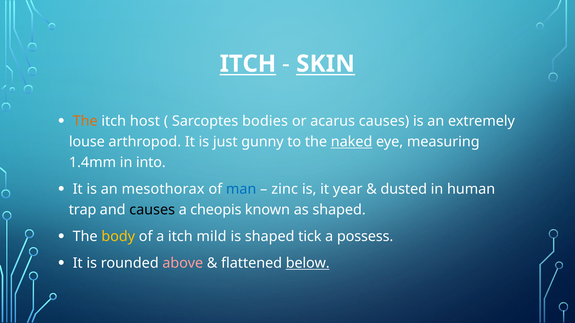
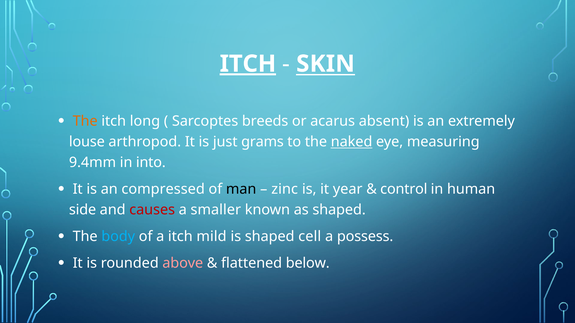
ITCH underline: none -> present (248, 64)
host: host -> long (145, 121)
bodies: bodies -> breeds (265, 121)
acarus causes: causes -> absent (384, 121)
gunny: gunny -> grams (262, 142)
1.4mm: 1.4mm -> 9.4mm (93, 163)
mesothorax: mesothorax -> compressed (163, 189)
man colour: blue -> black (241, 189)
dusted: dusted -> control (404, 189)
trap: trap -> side (83, 210)
causes colour: black -> red (152, 210)
cheopis: cheopis -> smaller (216, 210)
body colour: yellow -> light blue (118, 237)
tick: tick -> cell (310, 237)
below underline: present -> none (308, 263)
